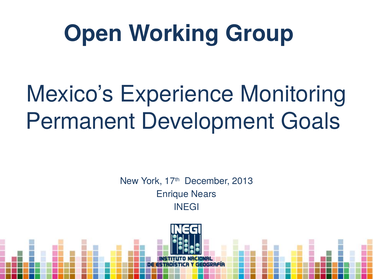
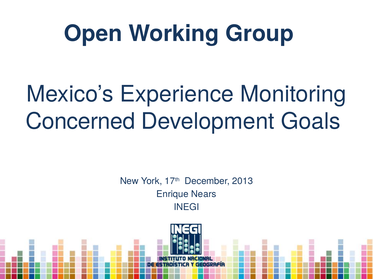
Permanent: Permanent -> Concerned (80, 122)
